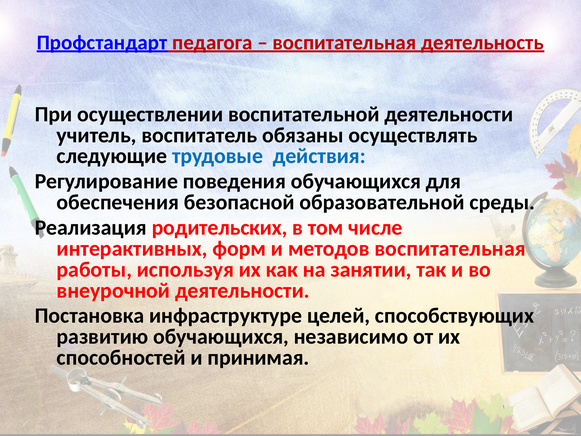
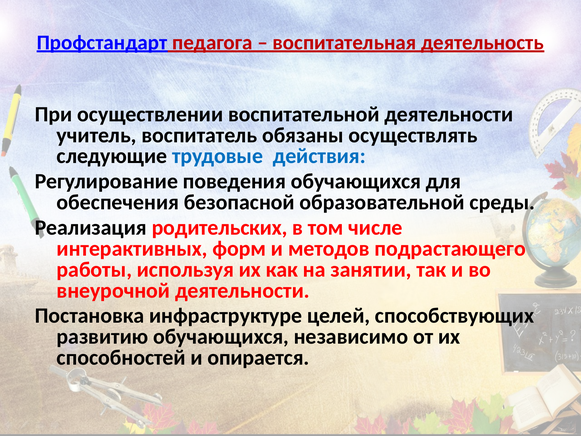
методов воспитательная: воспитательная -> подрастающего (450, 248)
принимая: принимая -> опирается (258, 357)
